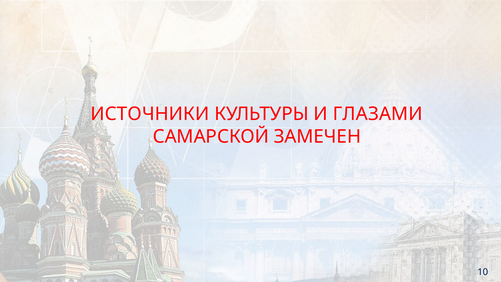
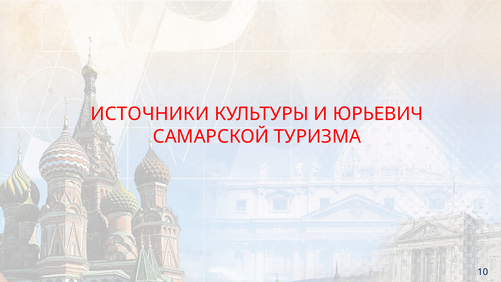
ГЛАЗАМИ: ГЛАЗАМИ -> ЮРЬЕВИЧ (378, 114)
ЗАМЕЧЕН: ЗАМЕЧЕН -> ТУРИЗМА (317, 136)
